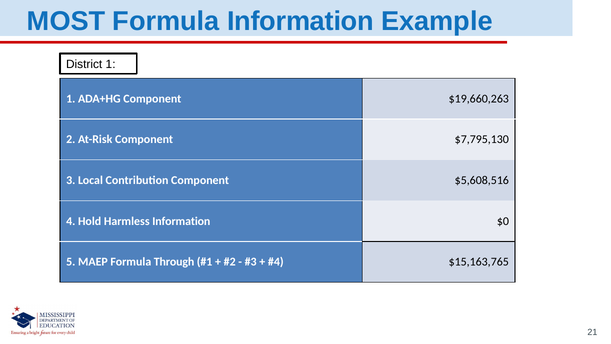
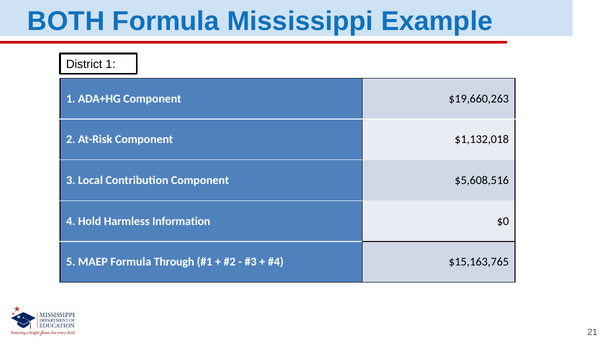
MOST: MOST -> BOTH (66, 21)
Formula Information: Information -> Mississippi (300, 21)
$7,795,130: $7,795,130 -> $1,132,018 (482, 139)
